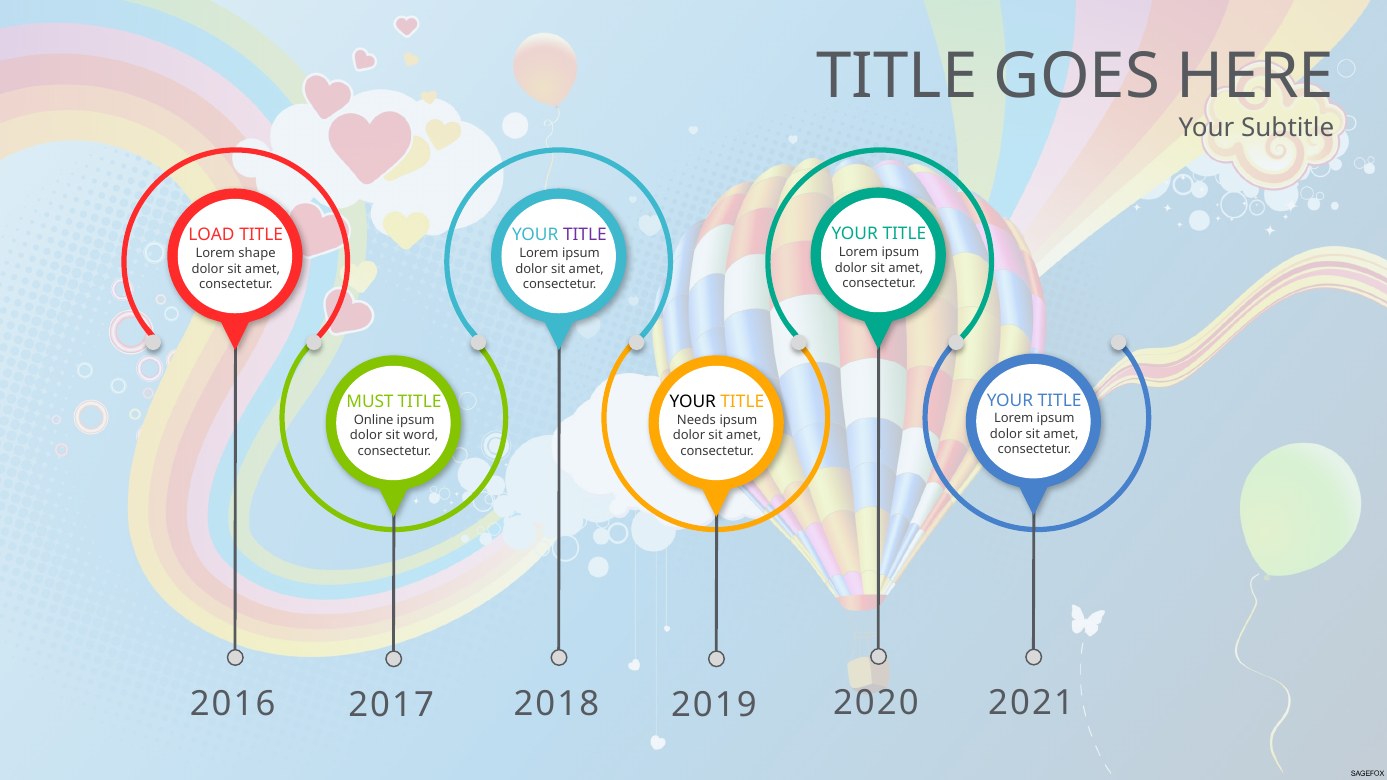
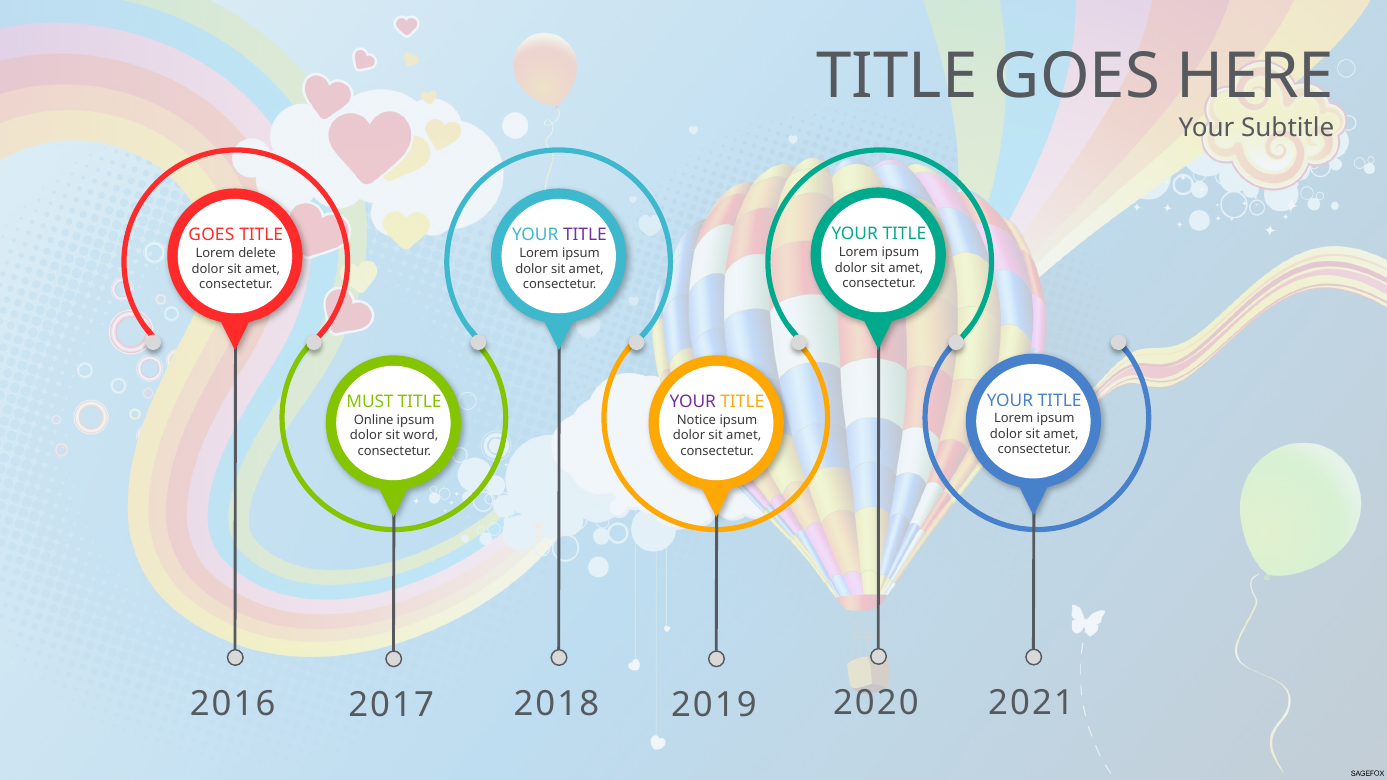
LOAD: LOAD -> GOES (211, 235)
shape: shape -> delete (257, 253)
YOUR colour: black -> purple (693, 402)
Needs: Needs -> Notice (696, 420)
